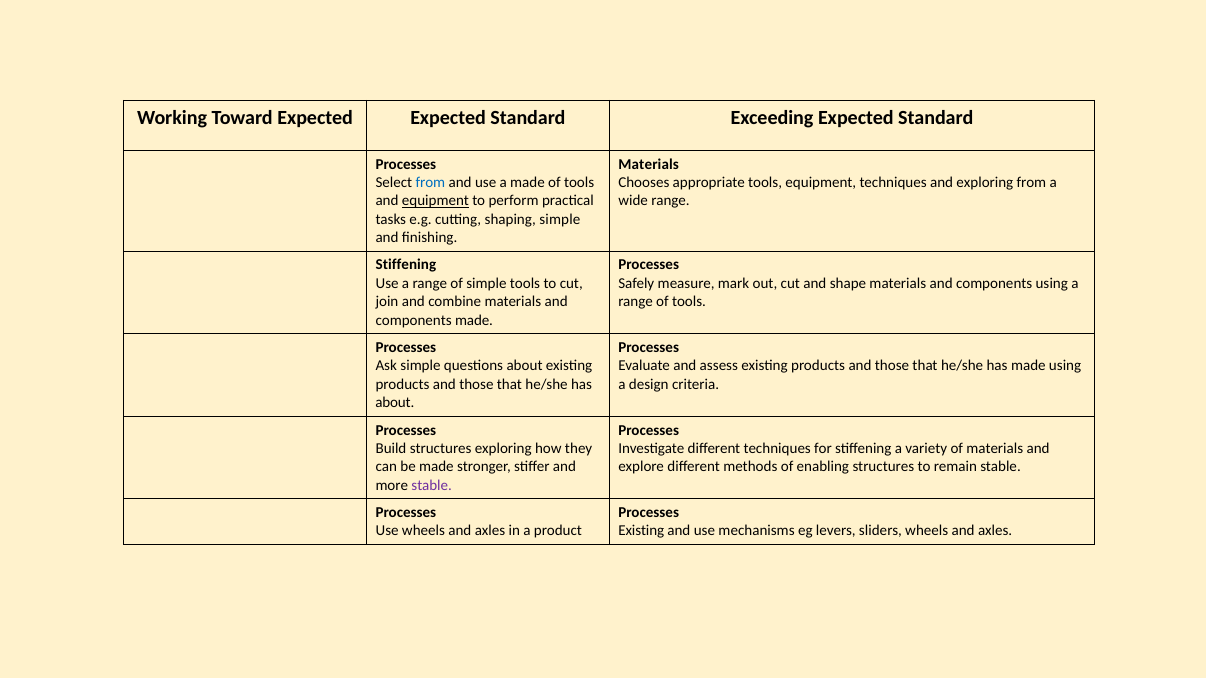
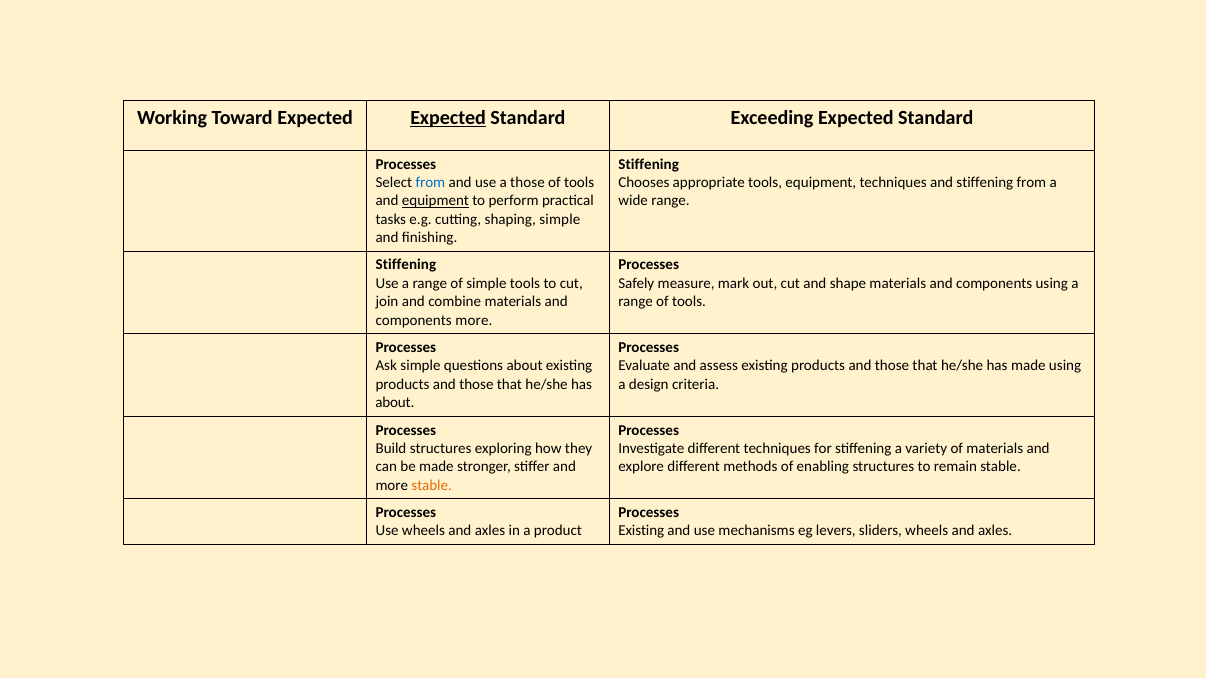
Expected underline: none -> present (448, 118)
Materials: Materials -> Stiffening (649, 164)
a made: made -> those (527, 183)
and exploring: exploring -> stiffening (985, 183)
components made: made -> more (474, 320)
stable colour: purple -> orange (432, 485)
